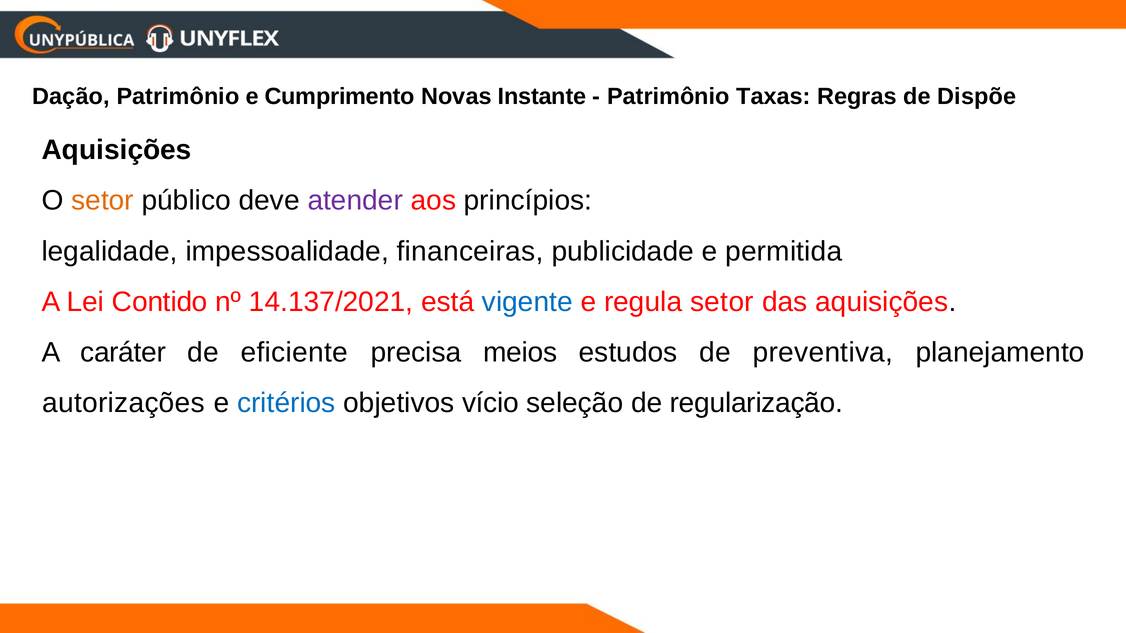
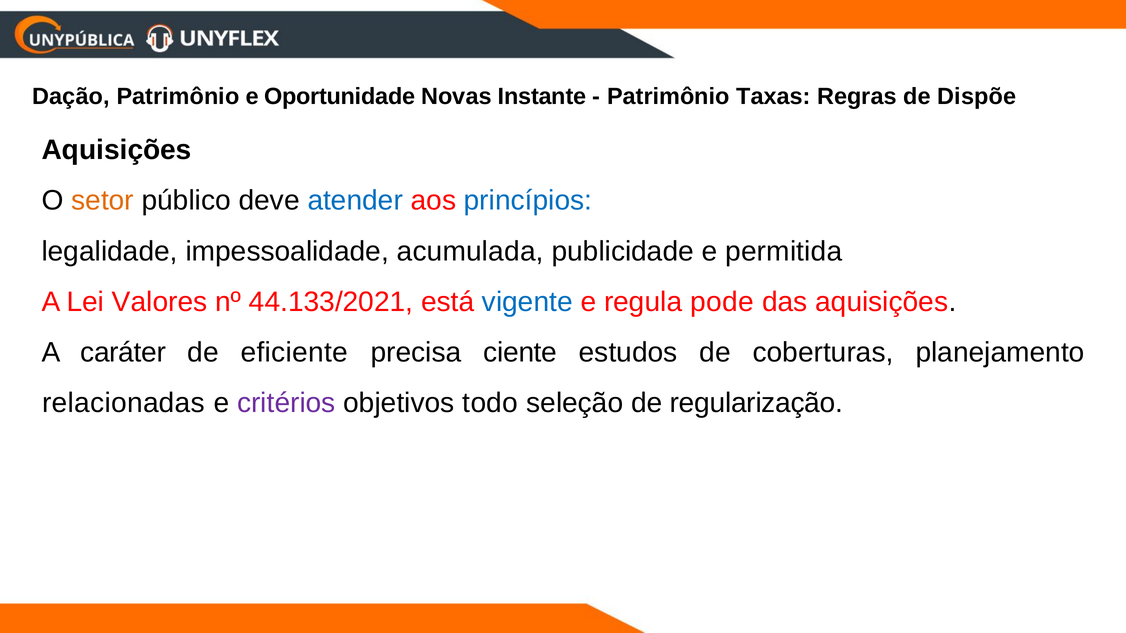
Cumprimento: Cumprimento -> Oportunidade (340, 97)
atender colour: purple -> blue (355, 201)
princípios colour: black -> blue (528, 201)
financeiras: financeiras -> acumulada (470, 251)
Contido: Contido -> Valores (160, 302)
14.137/2021: 14.137/2021 -> 44.133/2021 (331, 302)
regula setor: setor -> pode (722, 302)
meios: meios -> ciente (520, 353)
preventiva: preventiva -> coberturas (823, 353)
autorizações: autorizações -> relacionadas (124, 403)
critérios colour: blue -> purple (286, 403)
vício: vício -> todo (490, 403)
